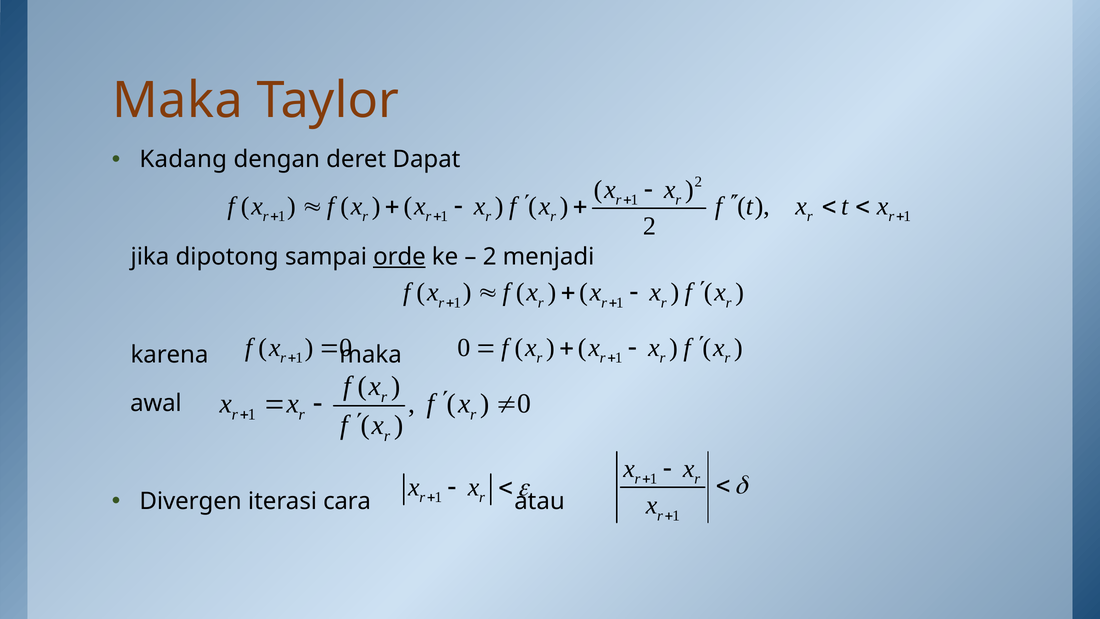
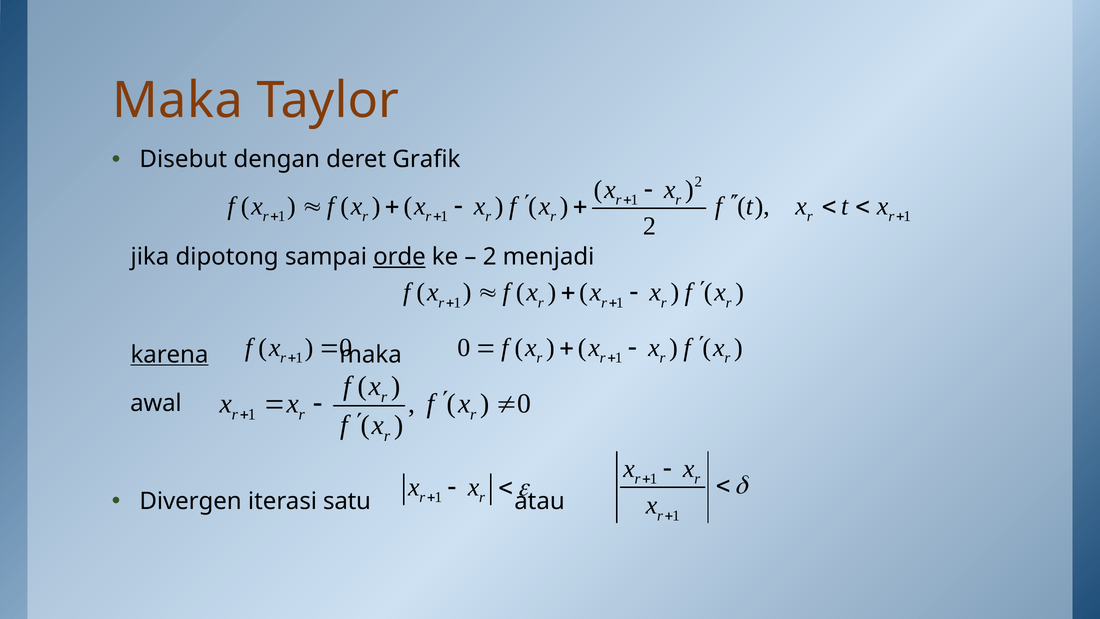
Kadang: Kadang -> Disebut (183, 159)
Dapat: Dapat -> Grafik (426, 159)
karena underline: none -> present (169, 355)
cara: cara -> satu (347, 501)
